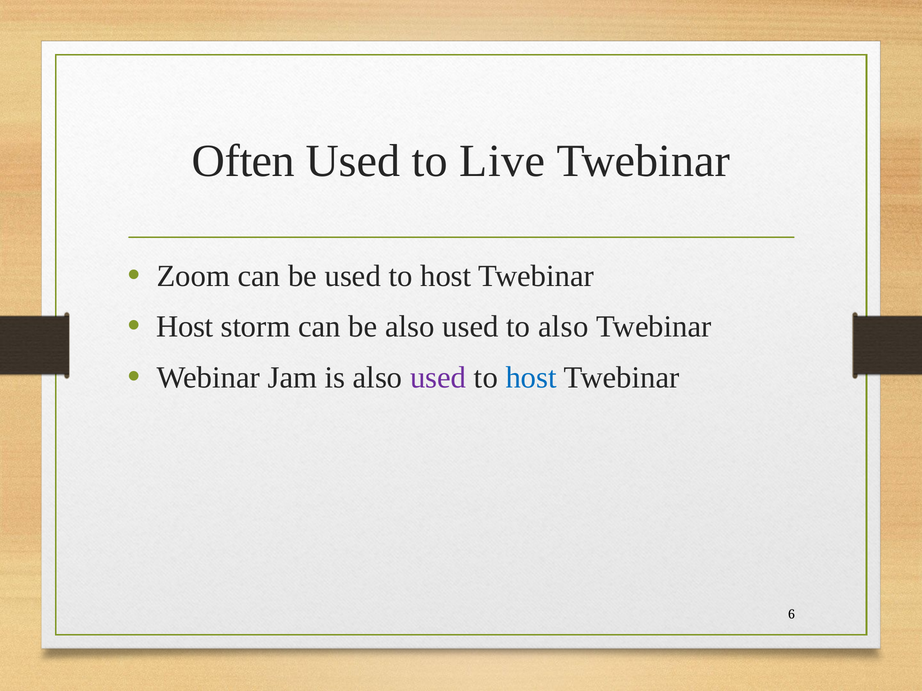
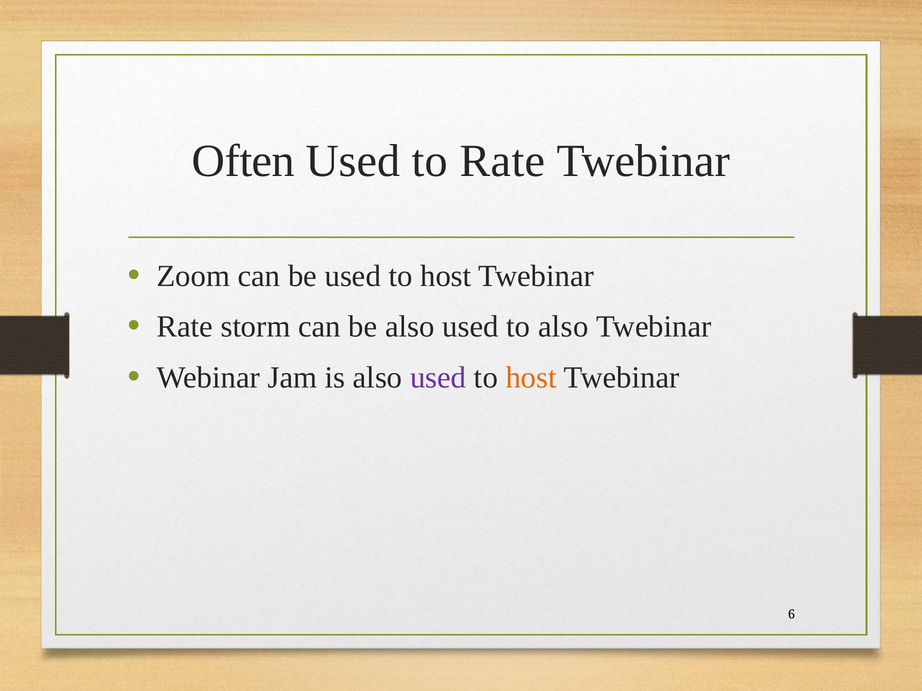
to Live: Live -> Rate (502, 161)
Host: Host -> Rate (185, 327)
host colour: blue -> orange (531, 378)
